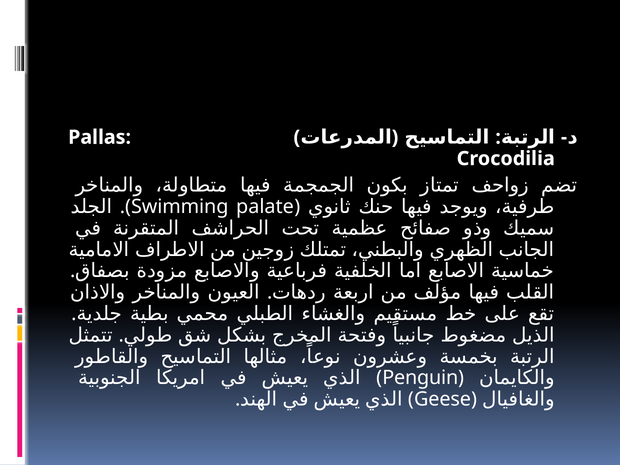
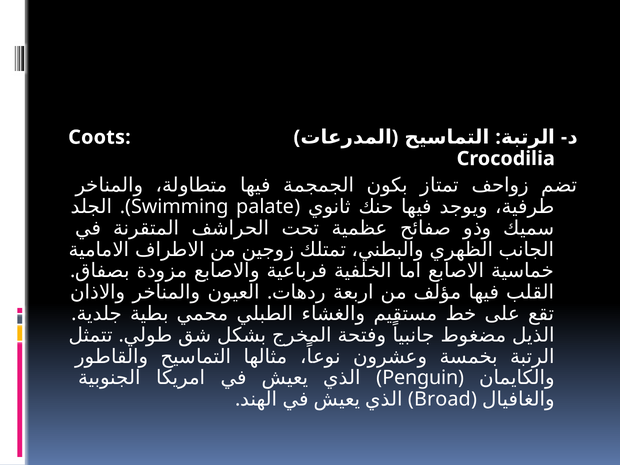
Pallas: Pallas -> Coots (99, 137)
Geese: Geese -> Broad (442, 399)
